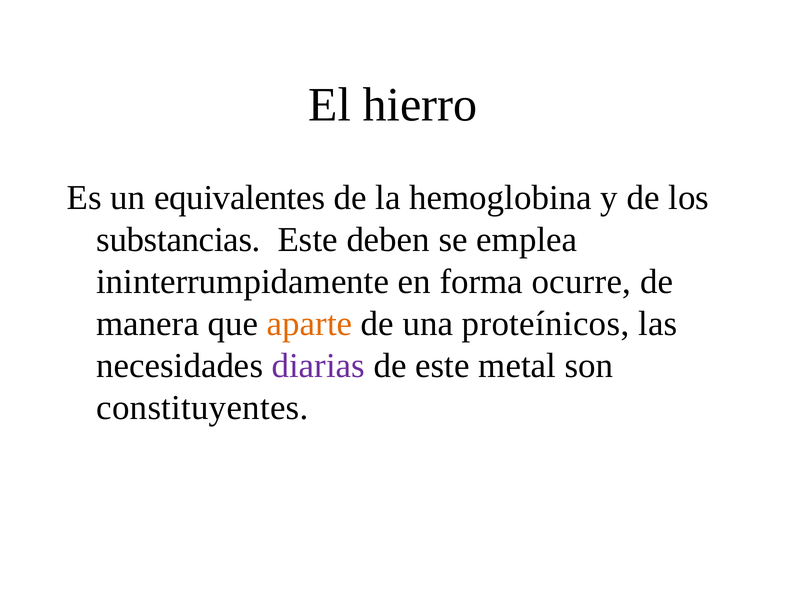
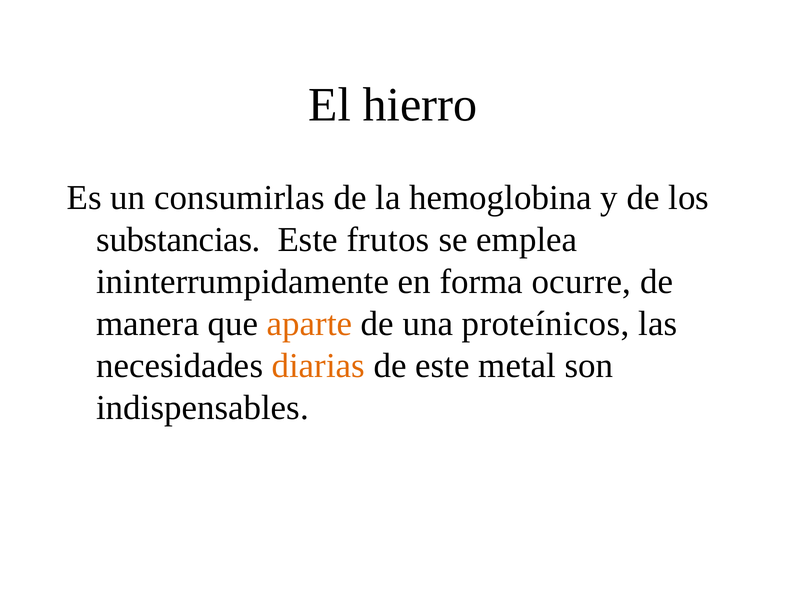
equivalentes: equivalentes -> consumirlas (239, 198)
deben: deben -> frutos (388, 240)
diarias colour: purple -> orange (318, 365)
constituyentes: constituyentes -> indispensables (203, 407)
